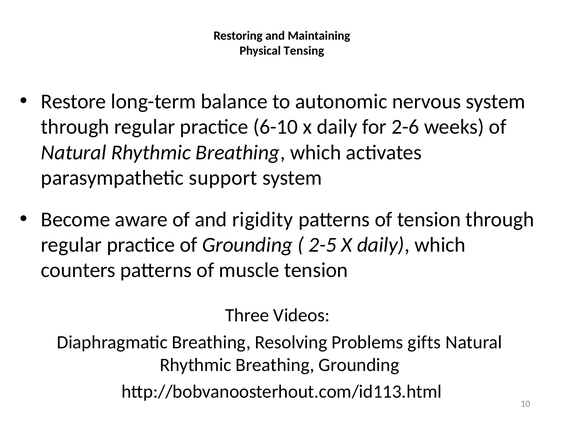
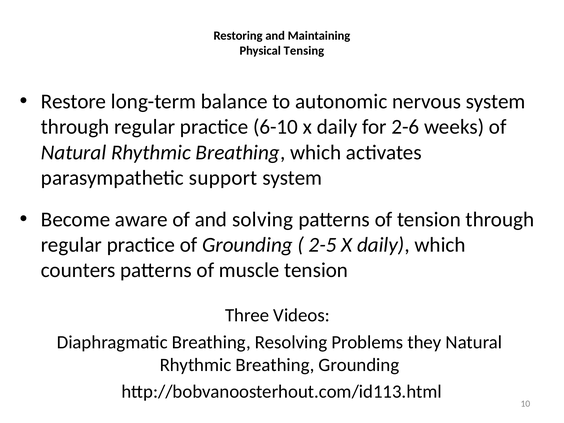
rigidity: rigidity -> solving (263, 220)
gifts: gifts -> they (424, 342)
